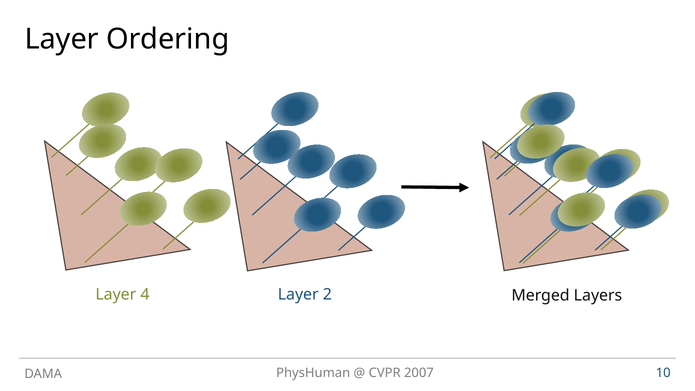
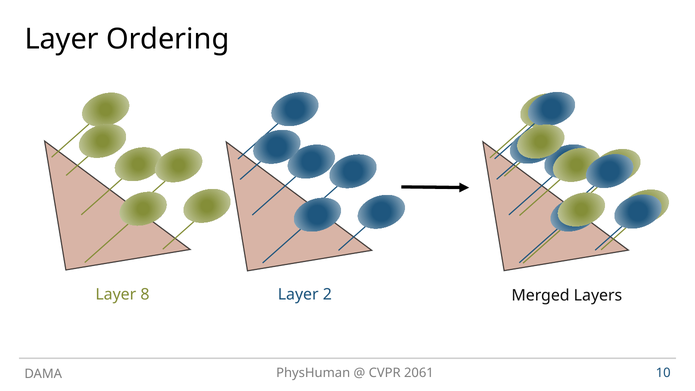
4: 4 -> 8 (145, 294)
2007: 2007 -> 2061 (419, 373)
